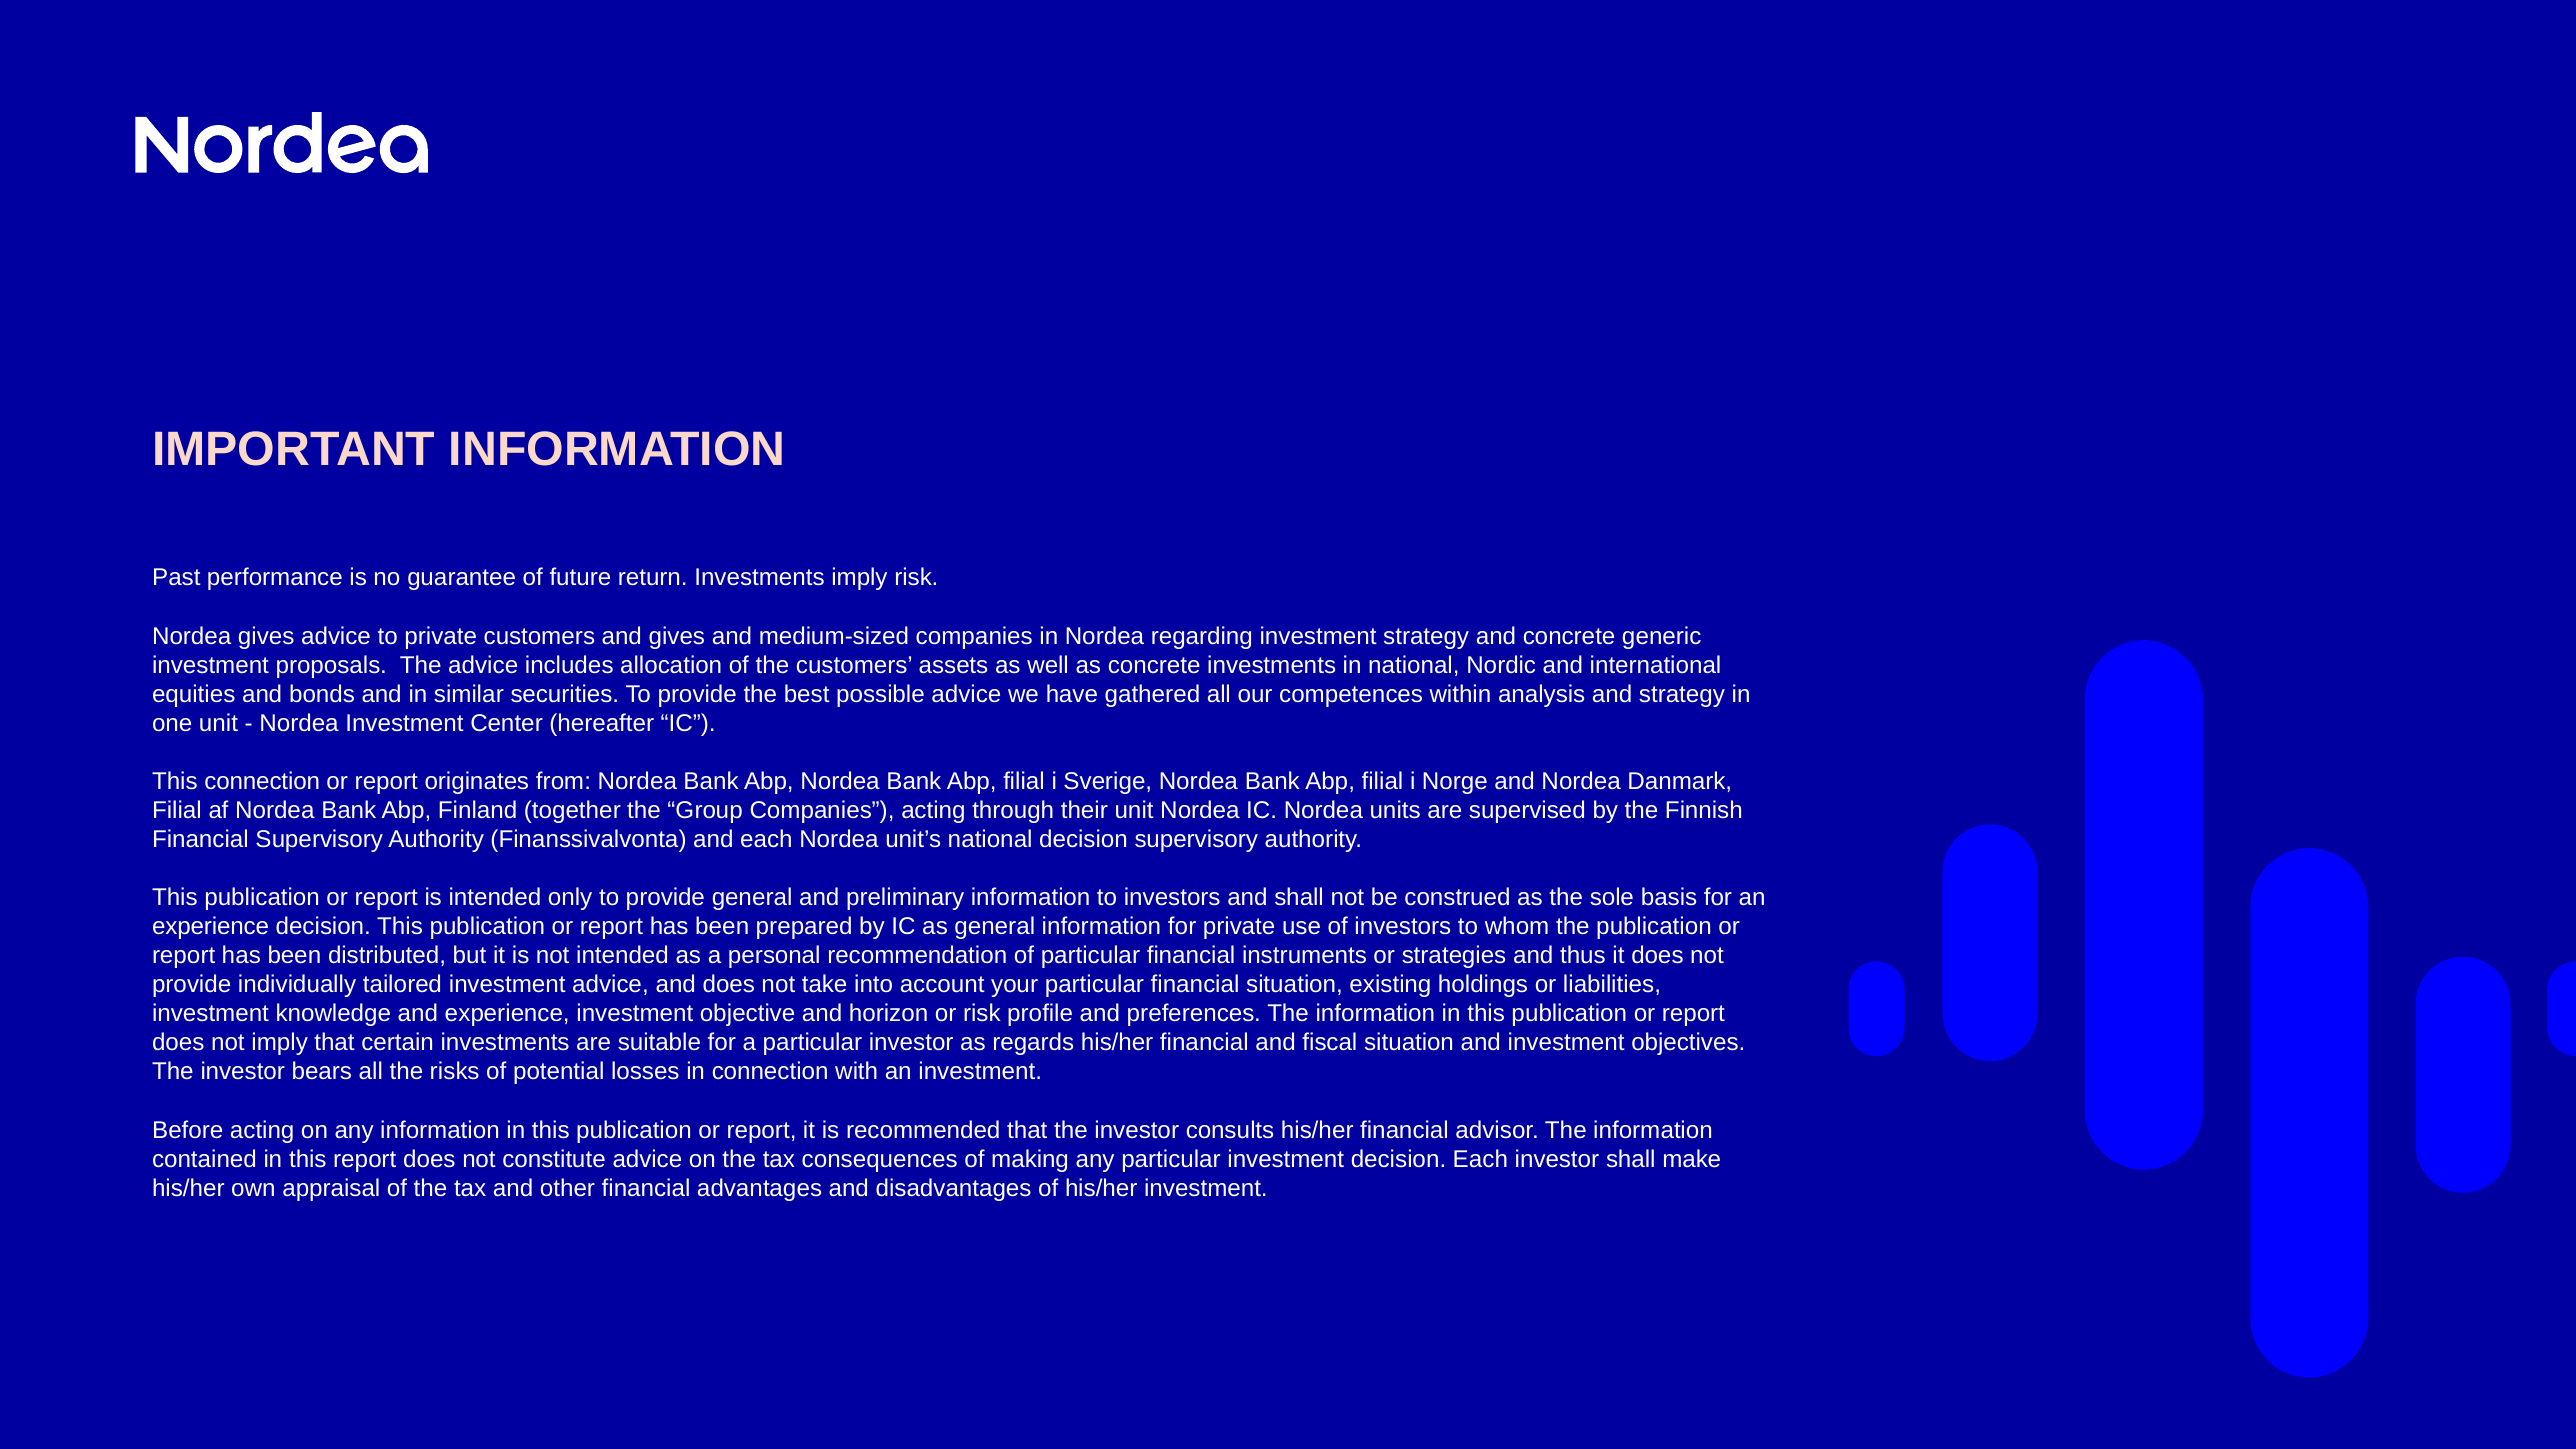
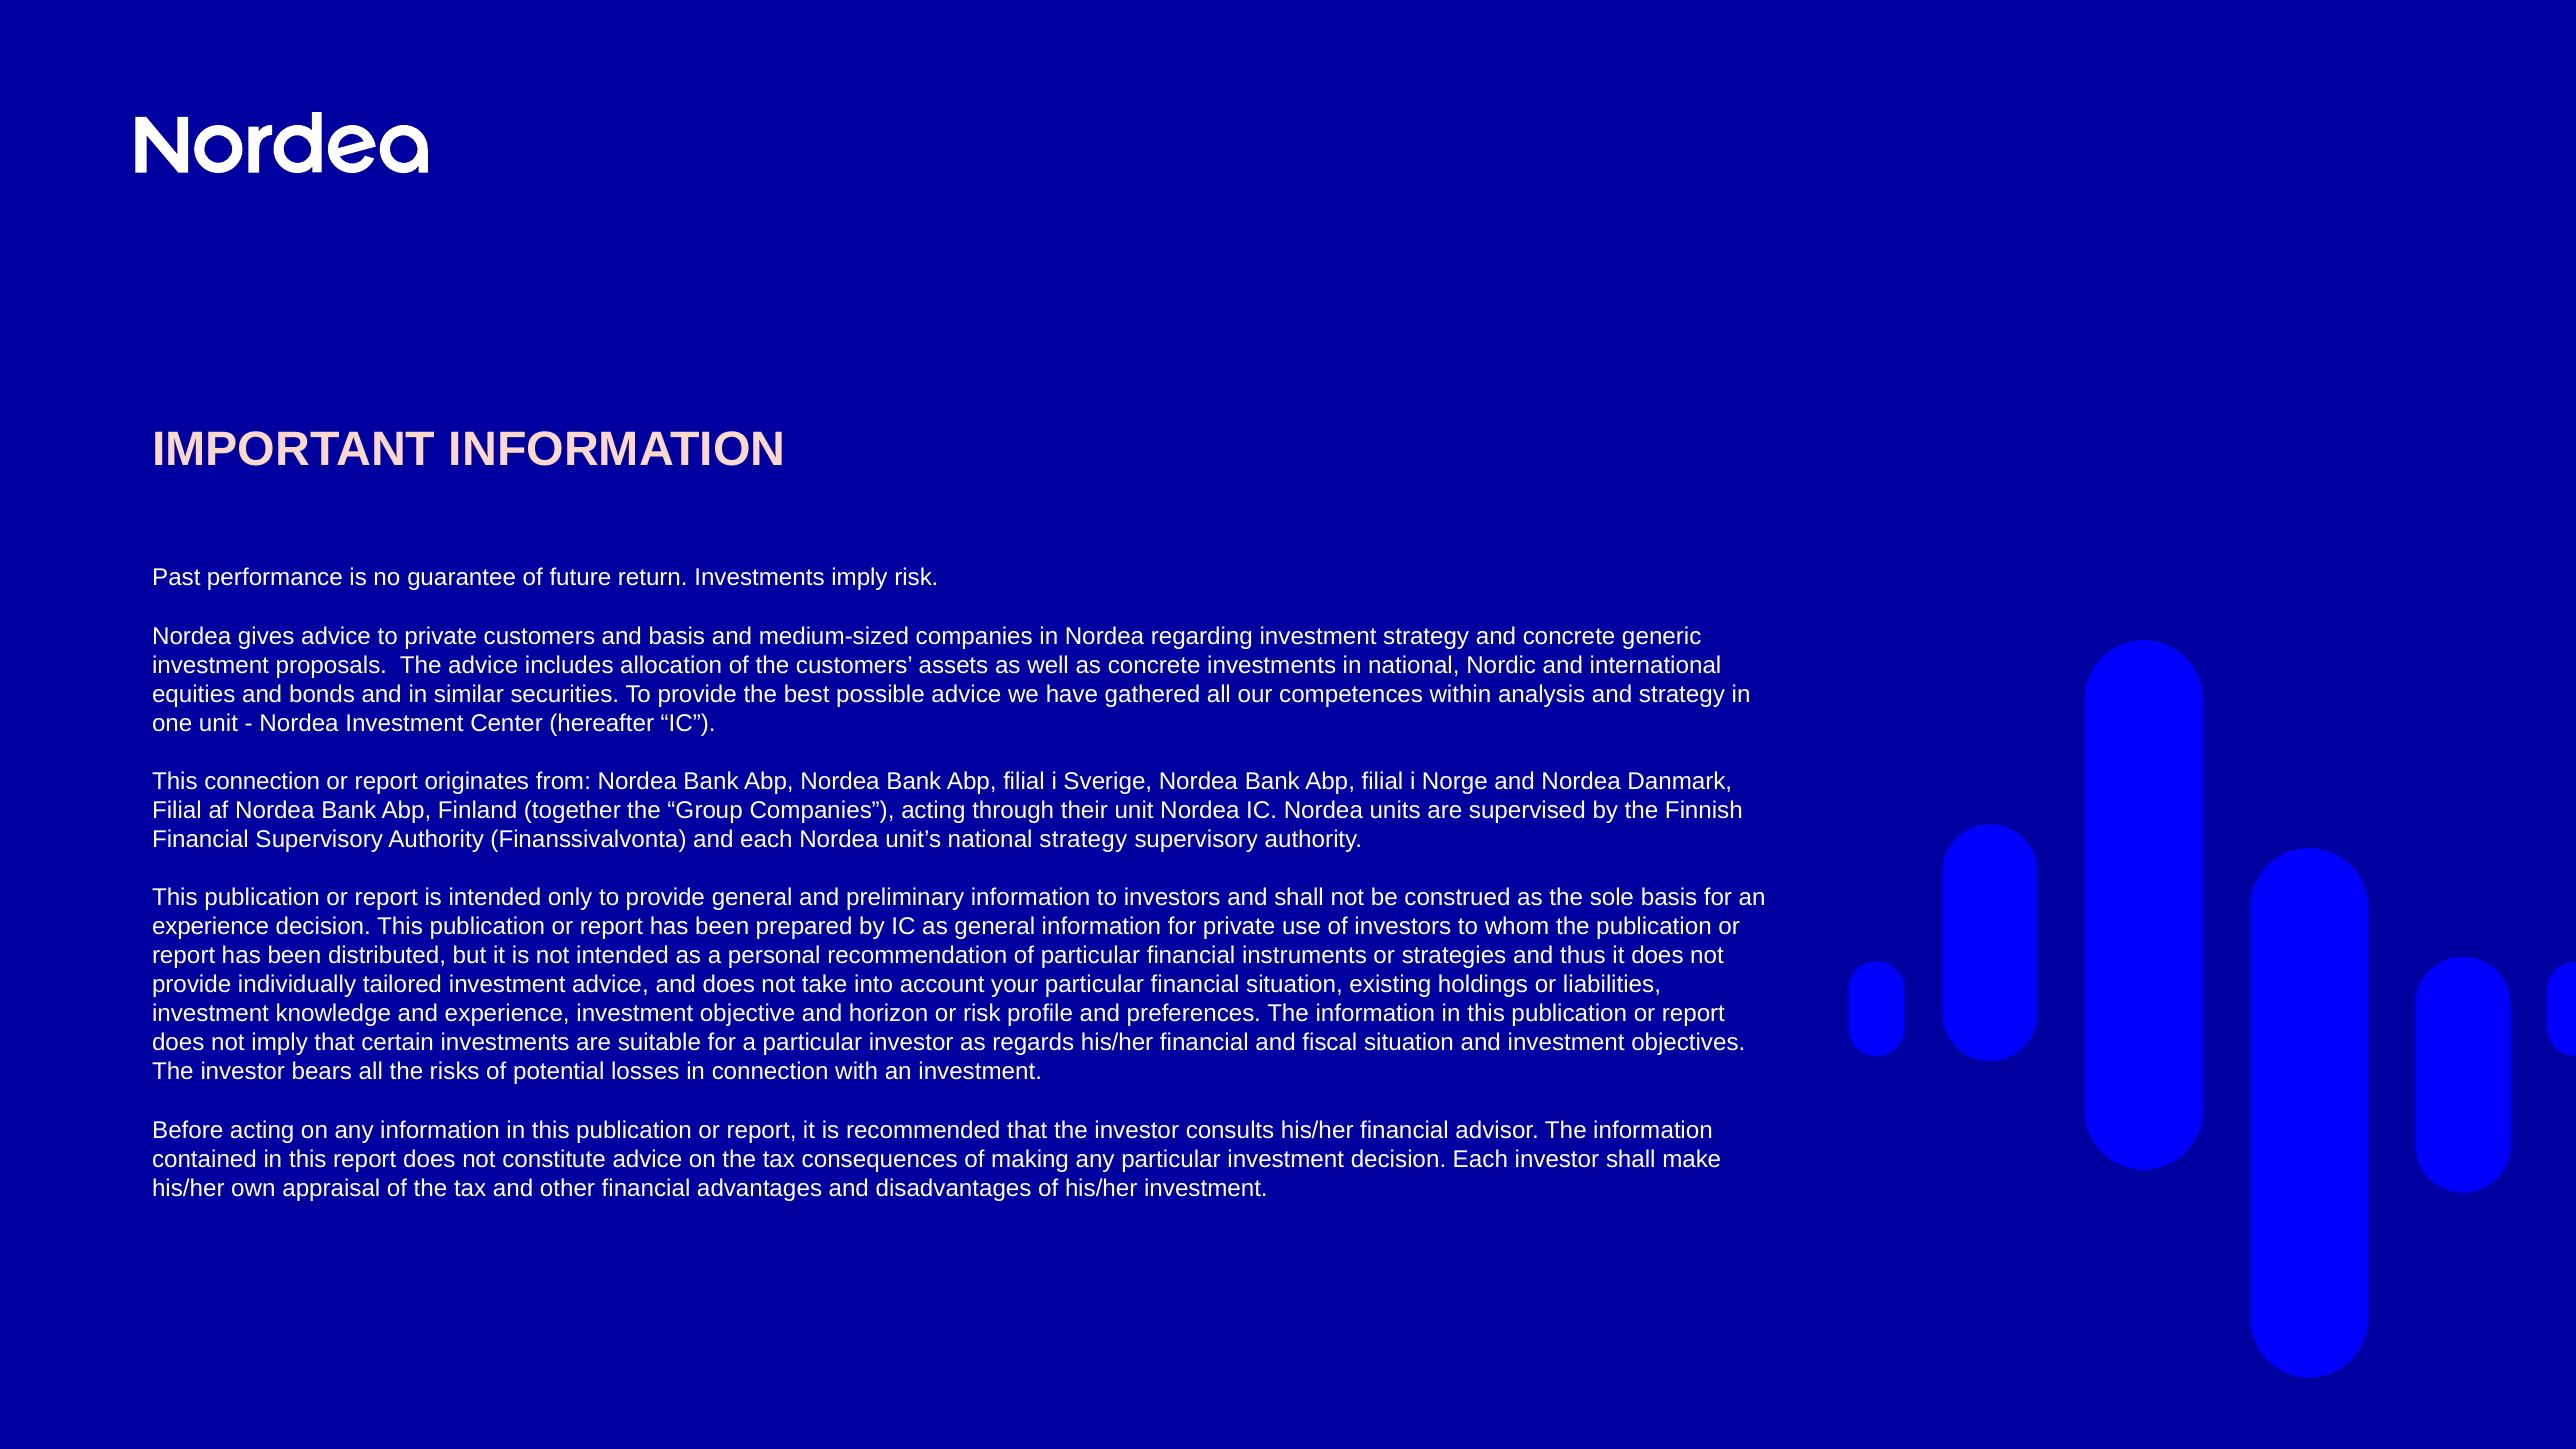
and gives: gives -> basis (677, 636)
national decision: decision -> strategy (1083, 840)
